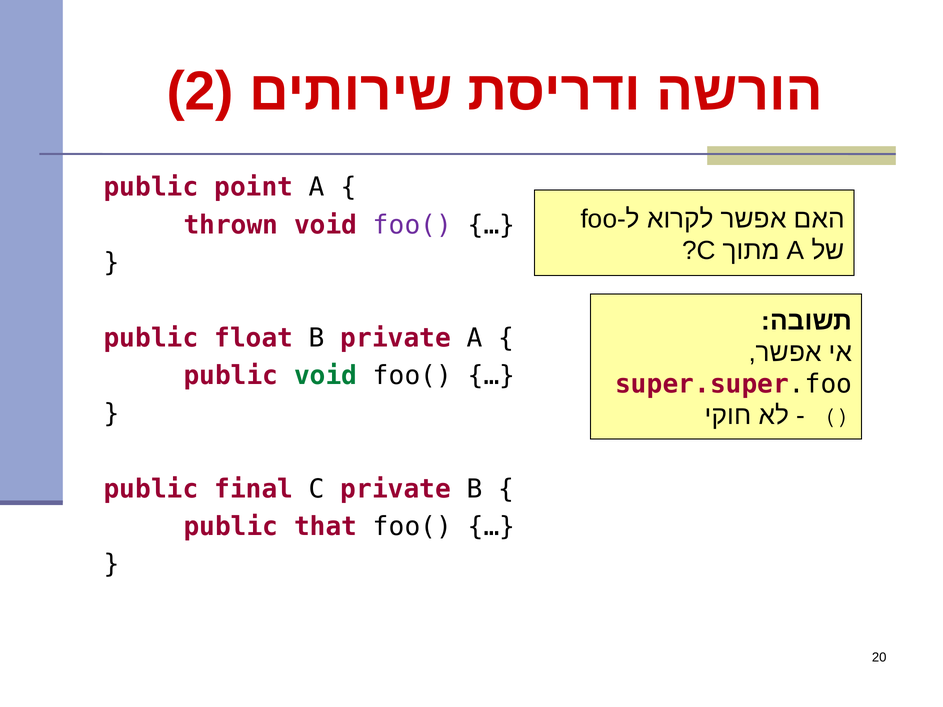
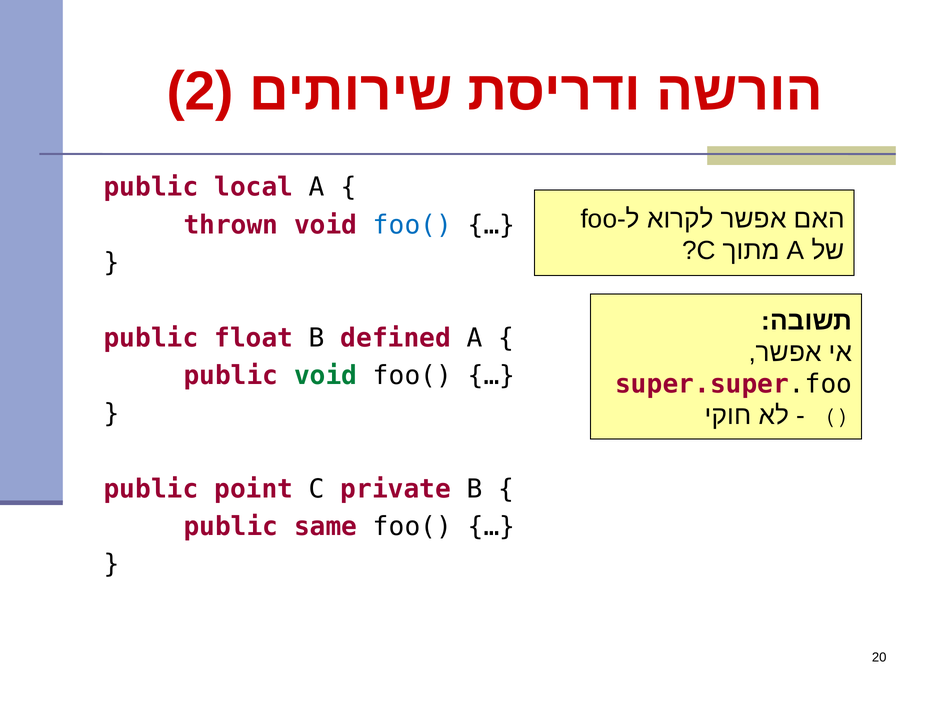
point: point -> local (254, 187)
foo( colour: purple -> blue (412, 225)
B private: private -> defined (396, 338)
final: final -> point (254, 489)
that: that -> same (326, 527)
